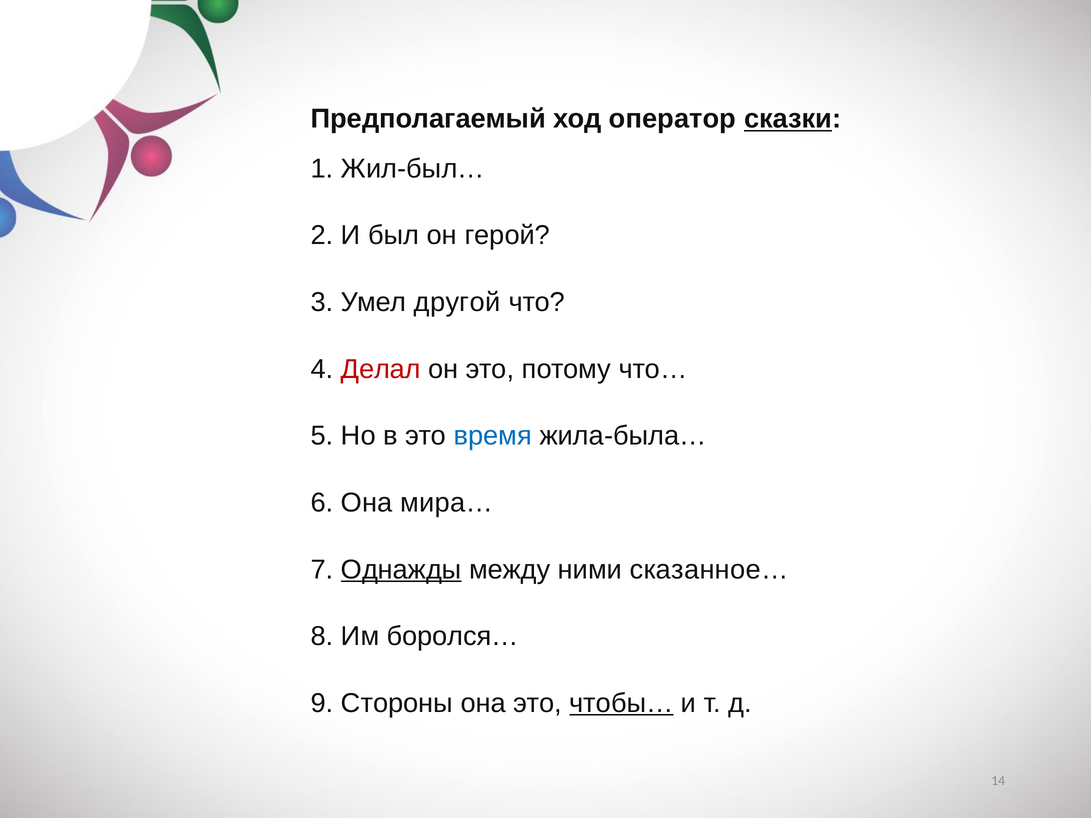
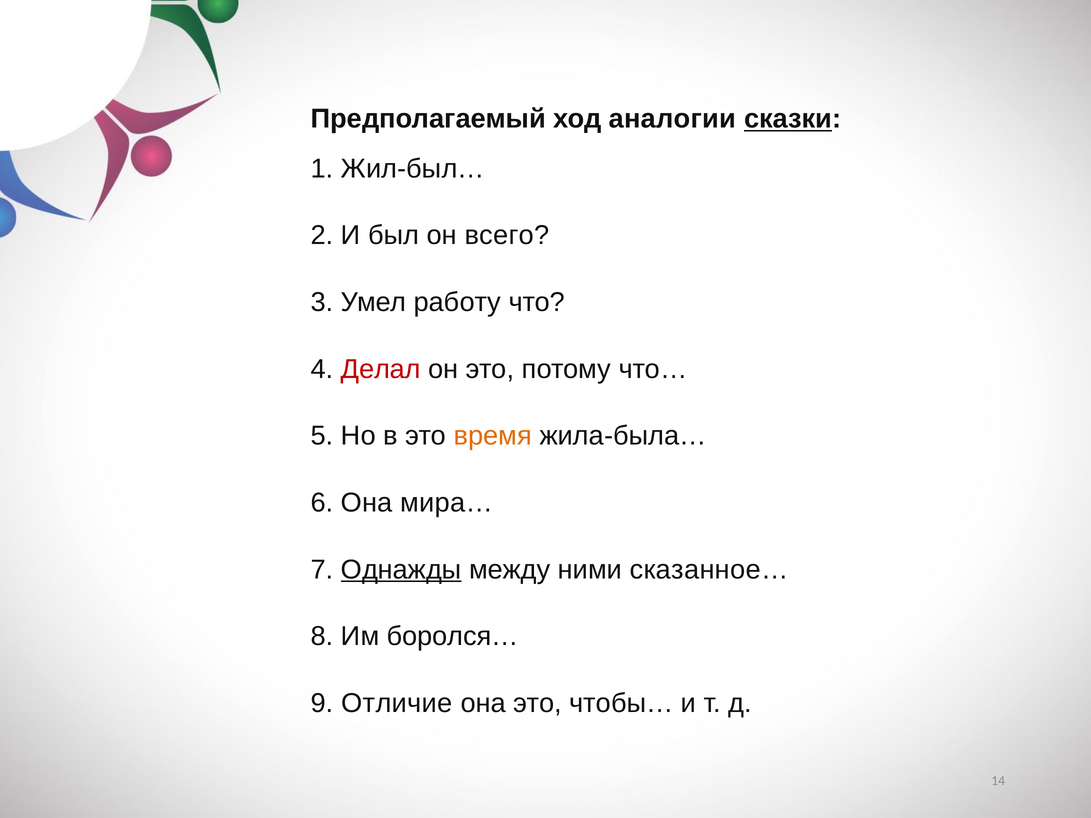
оператор: оператор -> аналогии (672, 119)
герой: герой -> всего (507, 236)
другой: другой -> работу (457, 302)
время colour: blue -> orange (493, 436)
Стороны: Стороны -> Отличие (397, 703)
чтобы… underline: present -> none (621, 703)
